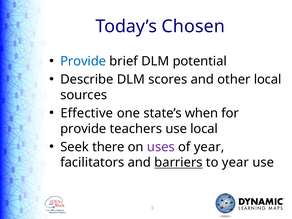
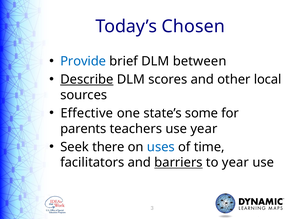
potential: potential -> between (200, 61)
Describe underline: none -> present (87, 79)
when: when -> some (201, 113)
provide: provide -> parents (83, 129)
use local: local -> year (204, 129)
uses colour: purple -> blue (161, 147)
of year: year -> time (209, 147)
